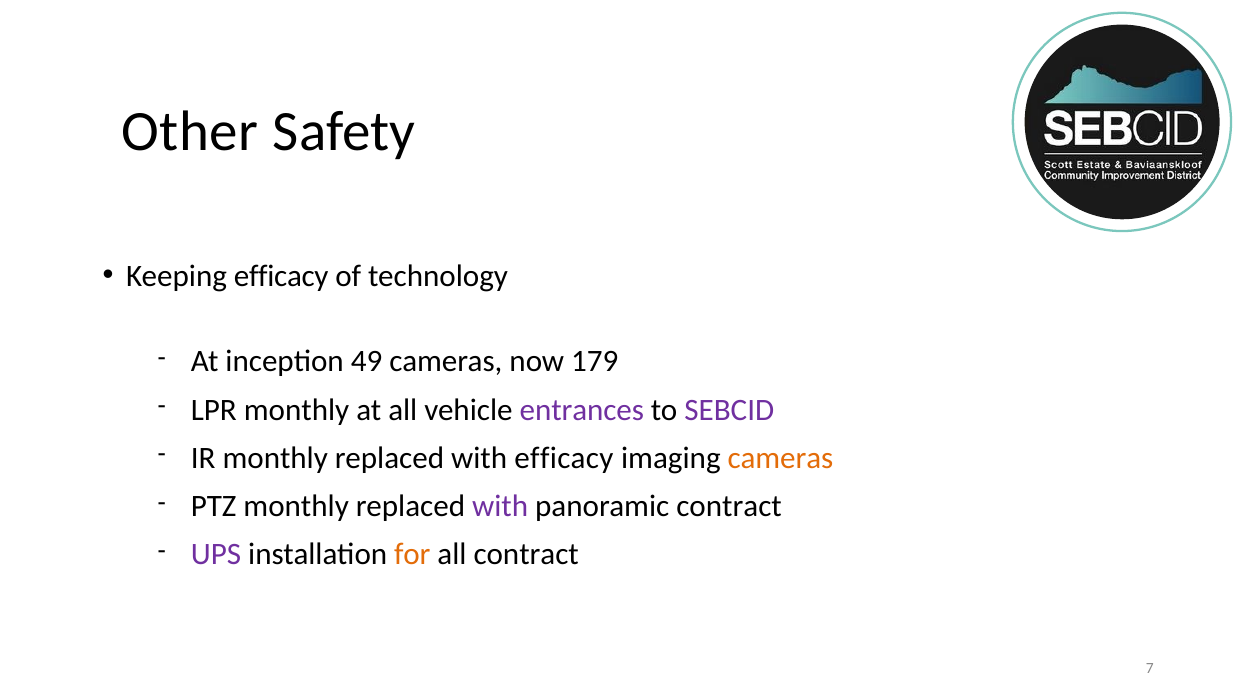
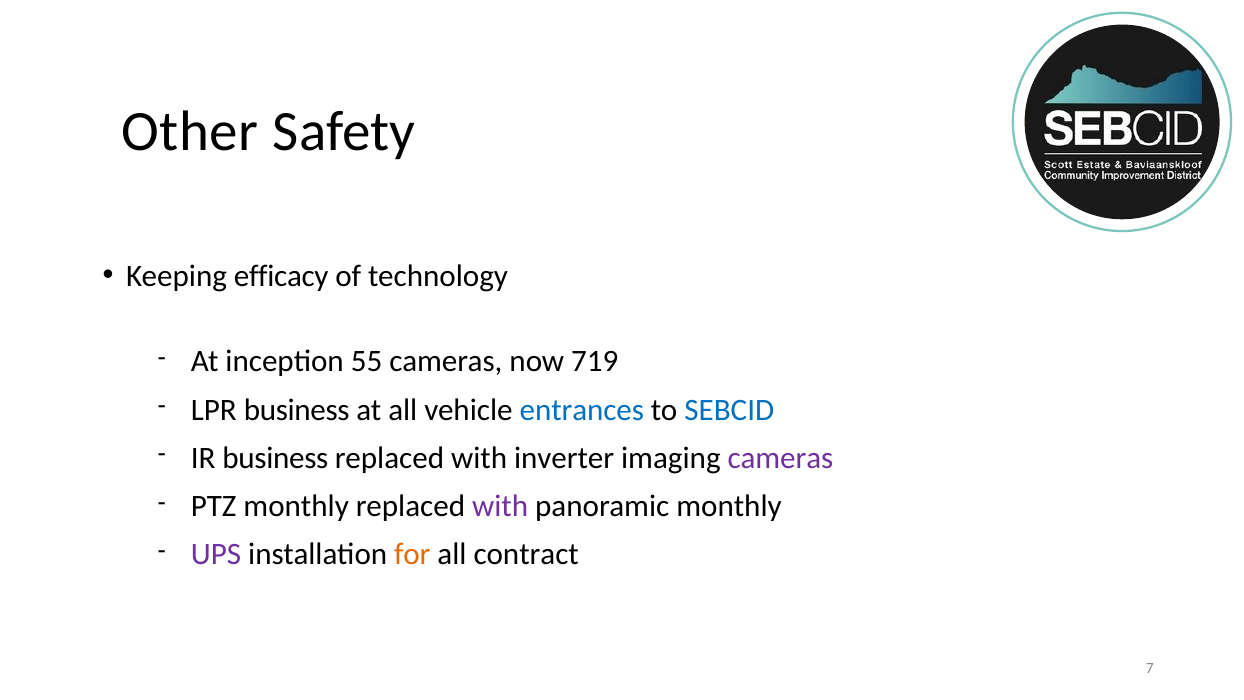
49: 49 -> 55 (367, 361)
179: 179 -> 719 (595, 361)
LPR monthly: monthly -> business (297, 410)
entrances colour: purple -> blue (582, 410)
SEBCID colour: purple -> blue (729, 410)
IR monthly: monthly -> business (275, 458)
with efficacy: efficacy -> inverter (564, 458)
cameras colour: orange -> purple (780, 458)
panoramic contract: contract -> monthly (729, 506)
